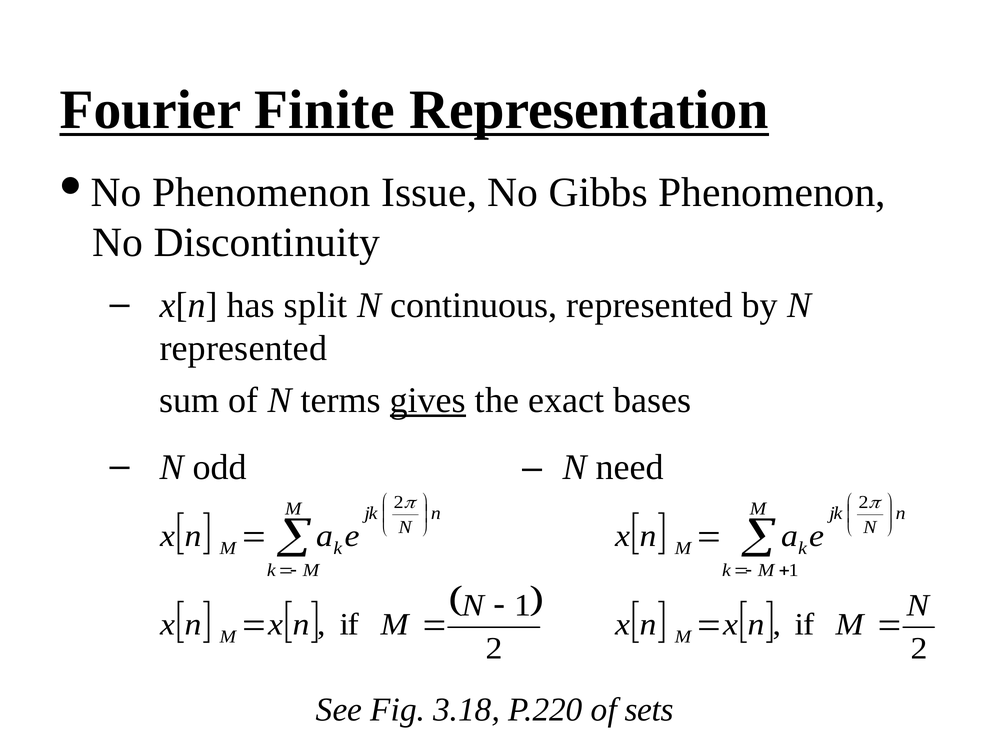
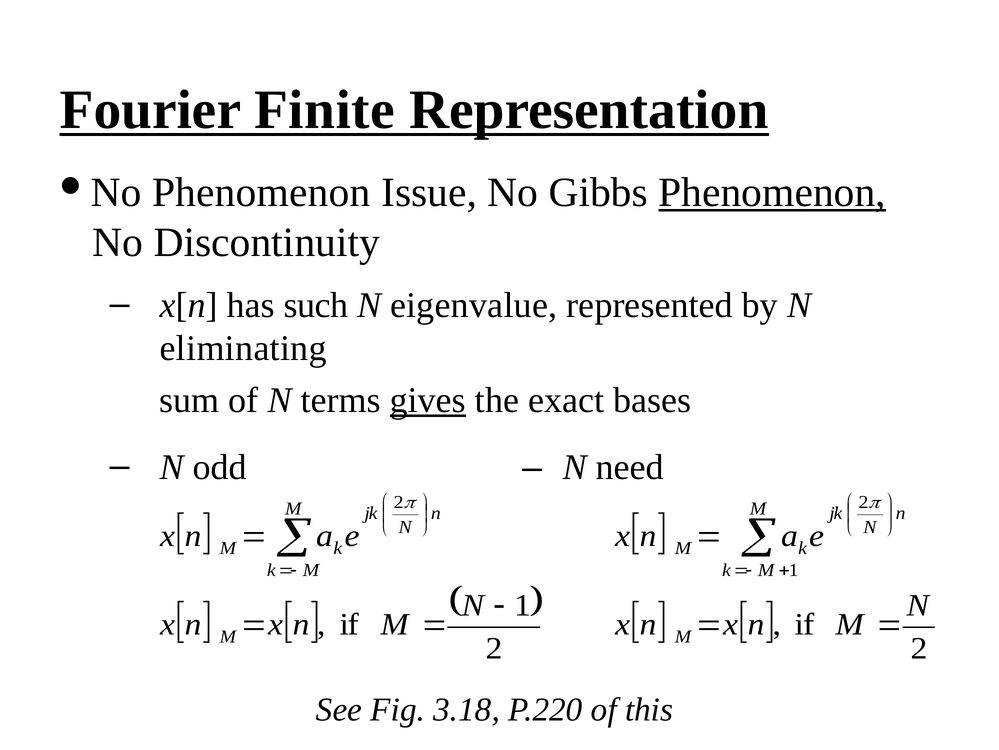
Phenomenon underline: none -> present (772, 192)
split: split -> such (316, 305)
continuous: continuous -> eigenvalue (474, 305)
represented: represented -> eliminating (243, 348)
sets: sets -> this (649, 709)
